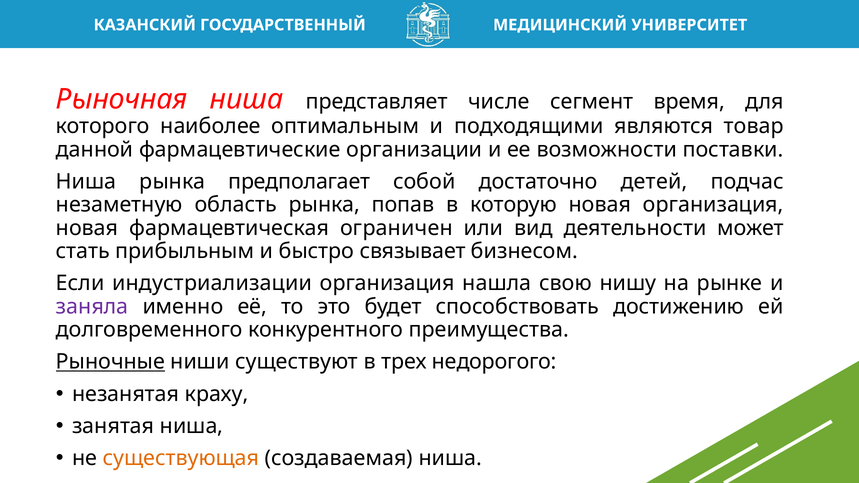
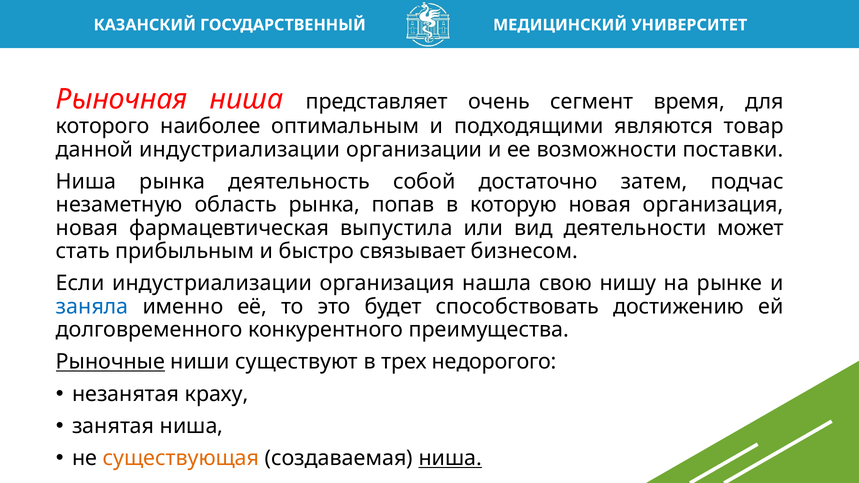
числе: числе -> очень (499, 102)
данной фармацевтические: фармацевтические -> индустриализации (240, 150)
предполагает: предполагает -> деятельность (299, 182)
детей: детей -> затем (654, 182)
ограничен: ограничен -> выпустила (396, 228)
заняла colour: purple -> blue (92, 307)
ниша underline: none -> present (450, 458)
